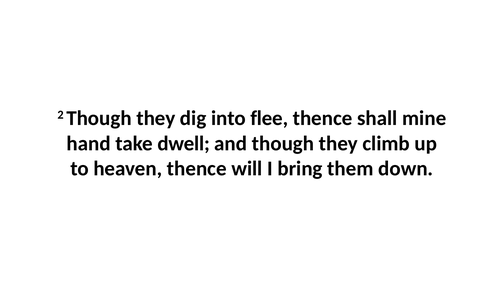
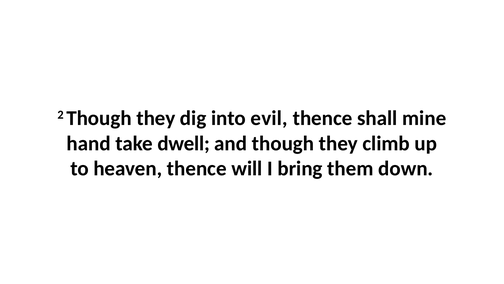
flee: flee -> evil (269, 118)
